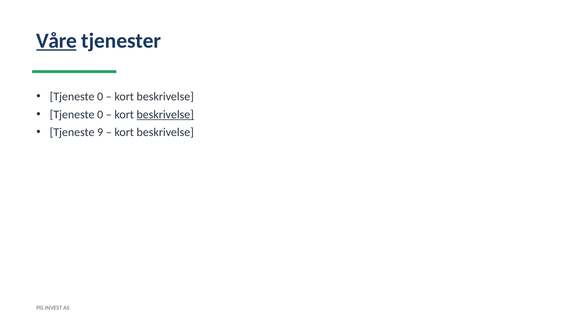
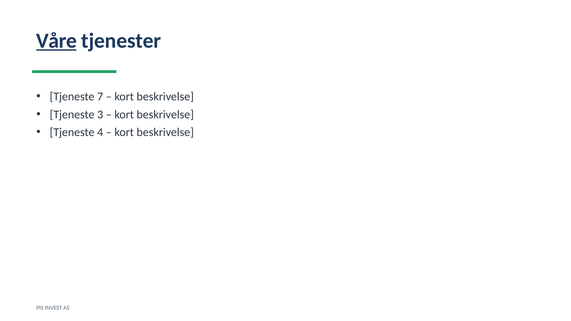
0: 0 -> 7 (100, 97)
0: 0 -> 3 (100, 115)
beskrivelse underline: present -> none (165, 115)
9: 9 -> 4 (100, 132)
